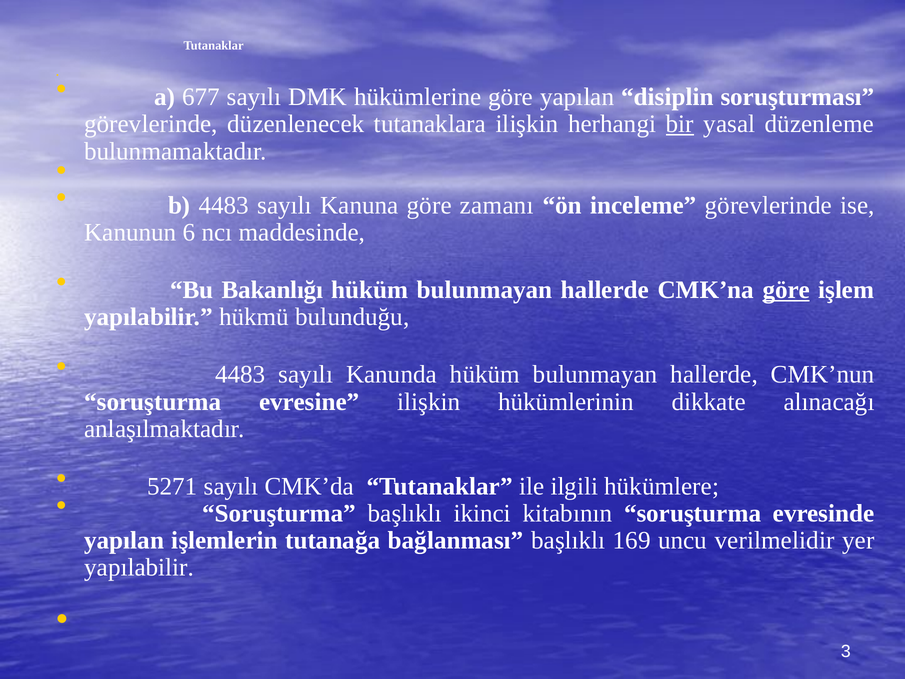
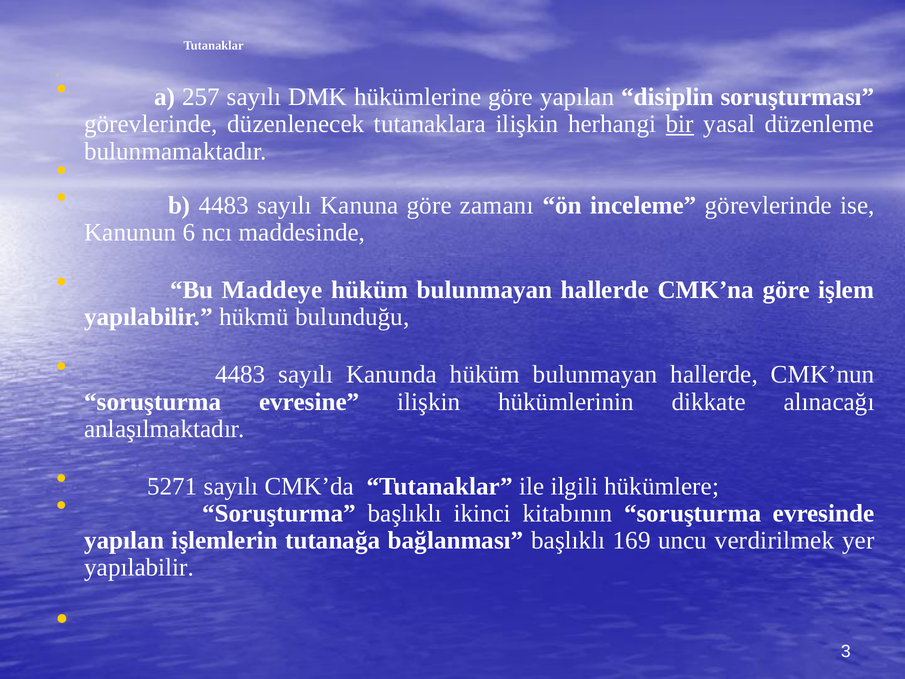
677: 677 -> 257 (201, 97)
Bakanlığı: Bakanlığı -> Maddeye (272, 290)
göre underline: present -> none (786, 290)
verilmelidir: verilmelidir -> verdirilmek (775, 540)
